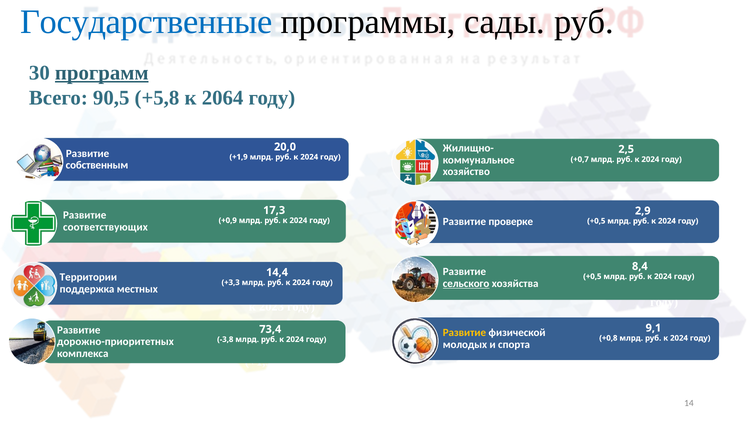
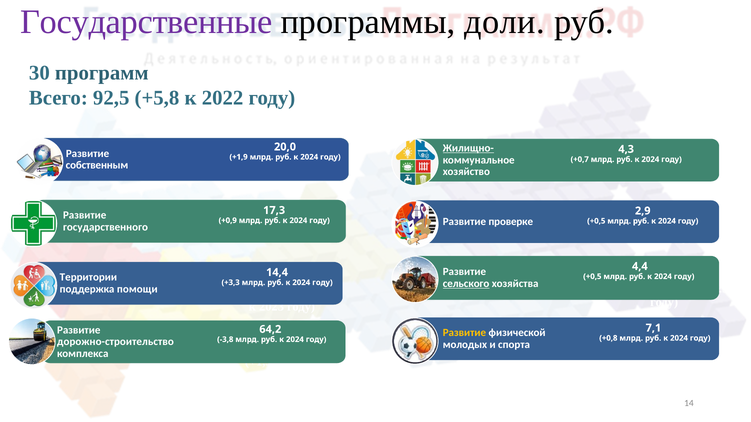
Государственные colour: blue -> purple (146, 22)
сады: сады -> доли (505, 22)
программ underline: present -> none (102, 73)
90,5: 90,5 -> 92,5 (111, 98)
2064: 2064 -> 2022 (223, 98)
Жилищно- underline: none -> present (468, 148)
2,5: 2,5 -> 4,3 (626, 149)
соответствующих: соответствующих -> государственного (105, 227)
8,4: 8,4 -> 4,4 (640, 267)
местных: местных -> помощи (137, 289)
9,1: 9,1 -> 7,1 (653, 328)
73,4: 73,4 -> 64,2 (270, 330)
дорожно-приоритетных: дорожно-приоритетных -> дорожно-строительство (115, 342)
